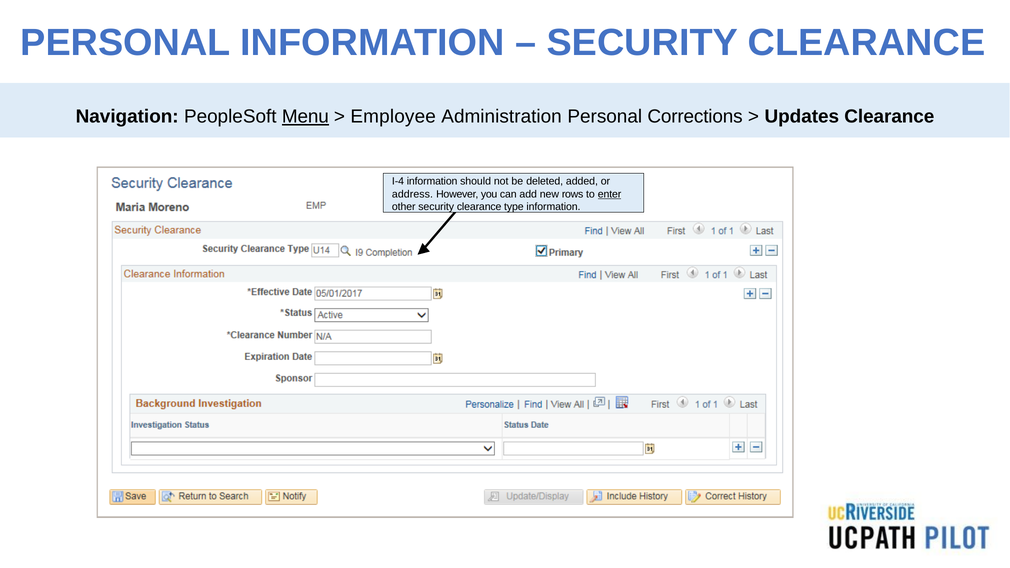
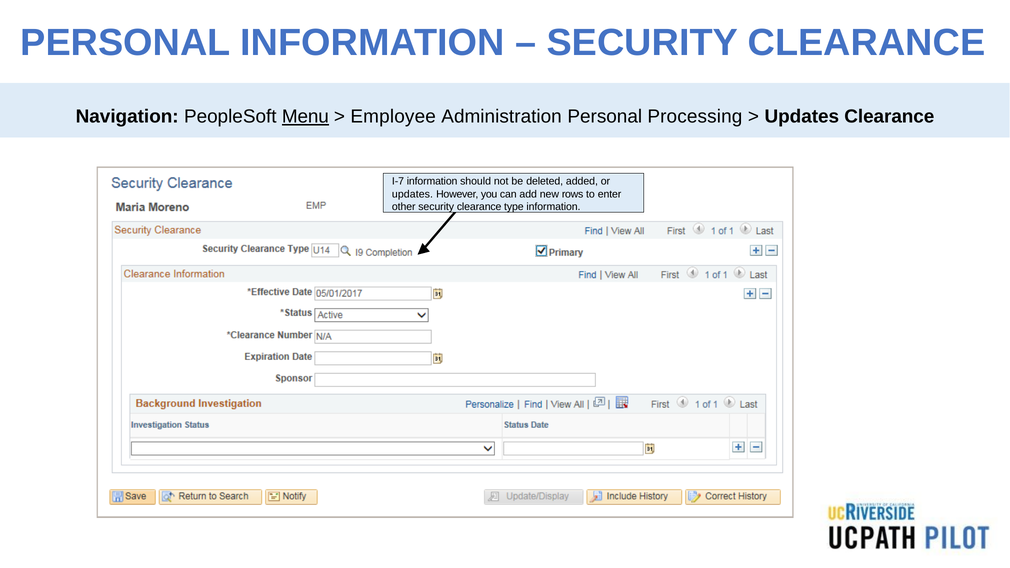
Corrections: Corrections -> Processing (695, 117)
I-4: I-4 -> I-7 (398, 181)
address: address -> updates (412, 194)
enter underline: present -> none (610, 194)
